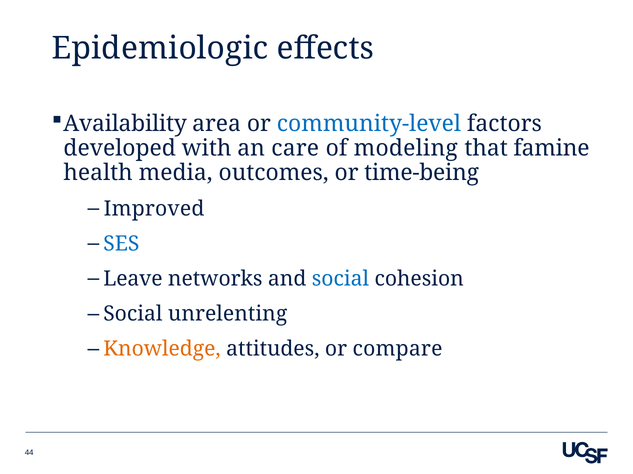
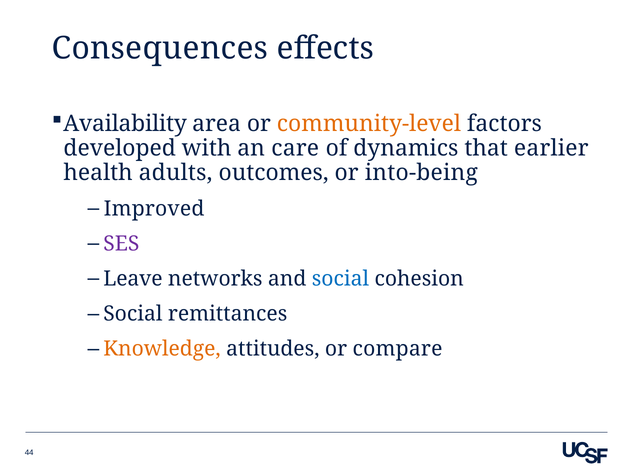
Epidemiologic: Epidemiologic -> Consequences (160, 49)
community-level colour: blue -> orange (369, 124)
modeling: modeling -> dynamics (406, 148)
famine: famine -> earlier (551, 148)
media: media -> adults (176, 173)
time-being: time-being -> into-being (421, 173)
SES colour: blue -> purple (121, 244)
unrelenting: unrelenting -> remittances (228, 314)
